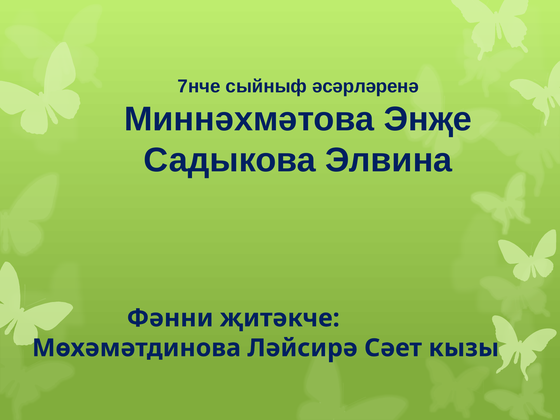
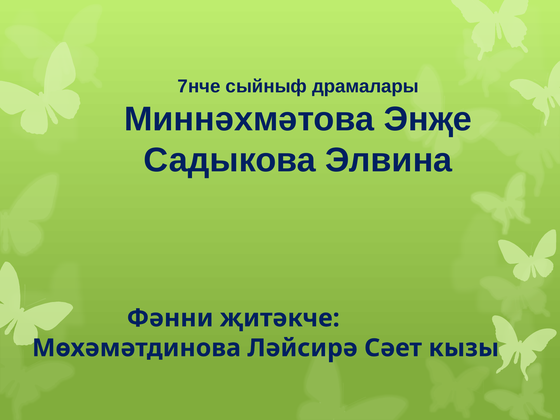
әсәрләренә: әсәрләренә -> драмалары (365, 86)
